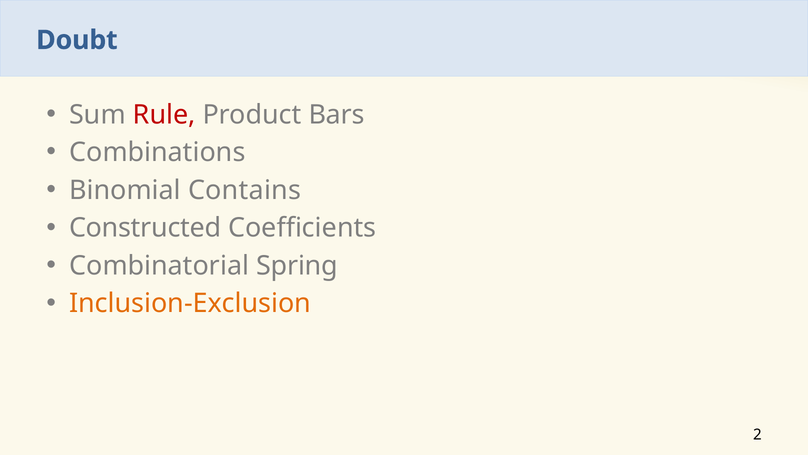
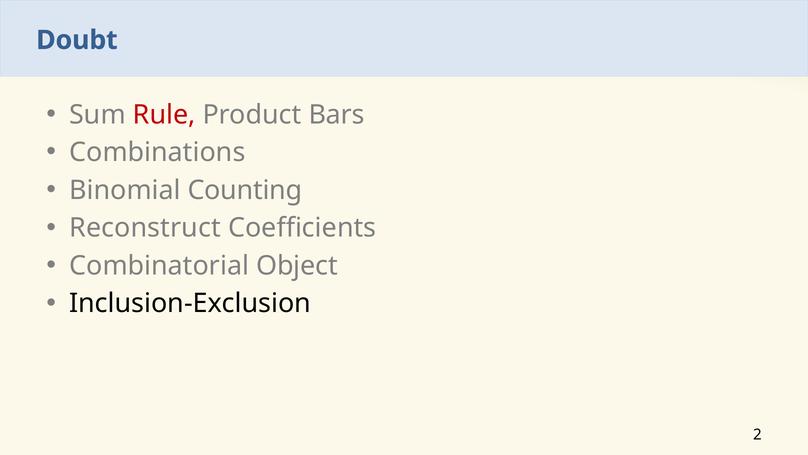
Contains: Contains -> Counting (245, 190)
Constructed: Constructed -> Reconstruct (145, 228)
Spring: Spring -> Object (297, 265)
Inclusion-Exclusion colour: orange -> black (190, 303)
